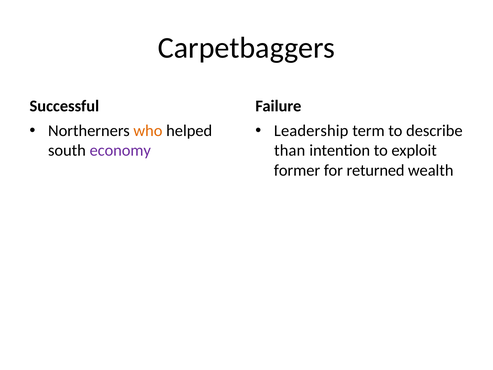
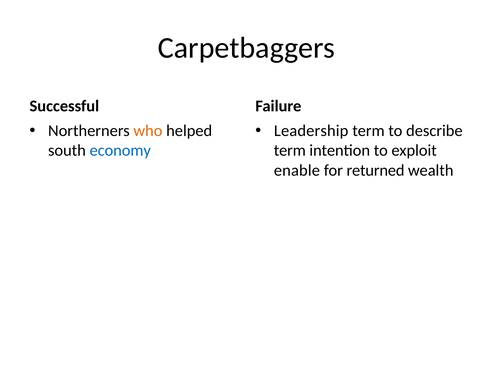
economy colour: purple -> blue (120, 150)
than: than -> term (290, 150)
former: former -> enable (297, 170)
